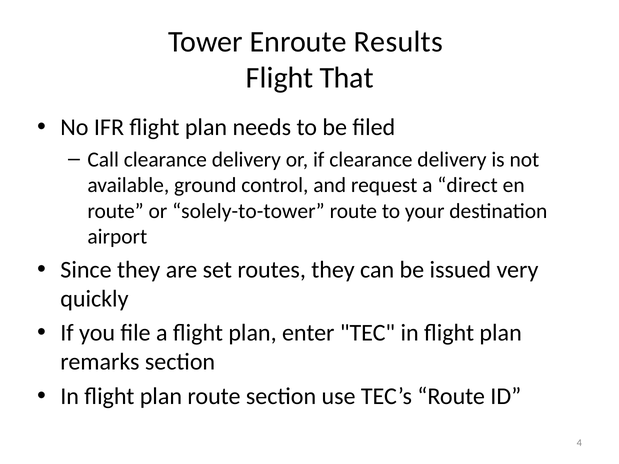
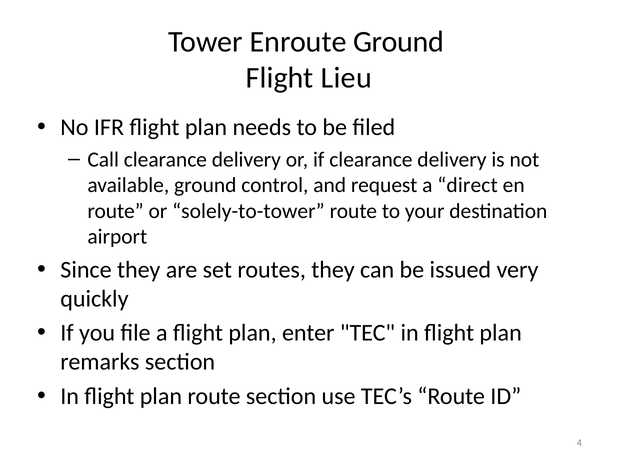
Enroute Results: Results -> Ground (399, 42)
That: That -> Lieu (346, 78)
